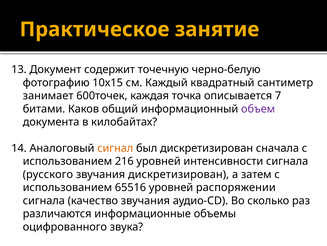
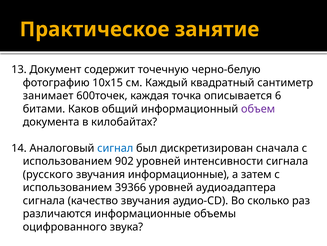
7: 7 -> 6 (278, 95)
сигнал colour: orange -> blue (115, 148)
216: 216 -> 902 (124, 161)
звучания дискретизирован: дискретизирован -> информационные (179, 174)
65516: 65516 -> 39366 (131, 187)
распоряжении: распоряжении -> аудиоадаптера (236, 187)
